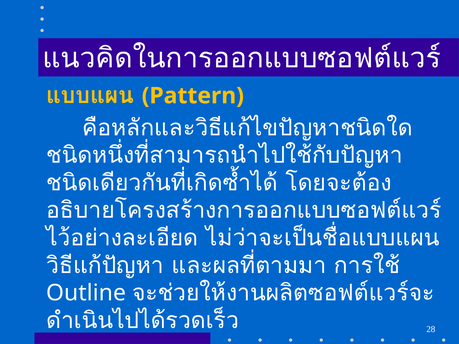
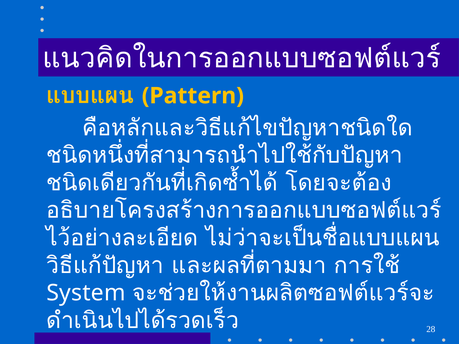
Outline: Outline -> System (86, 293)
